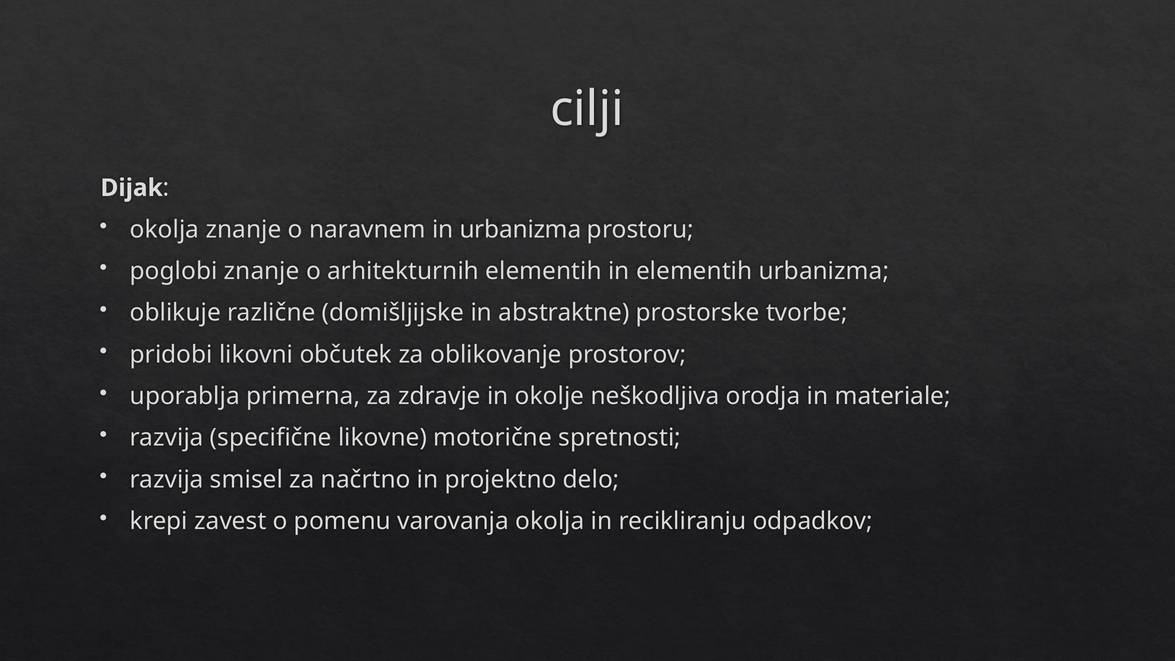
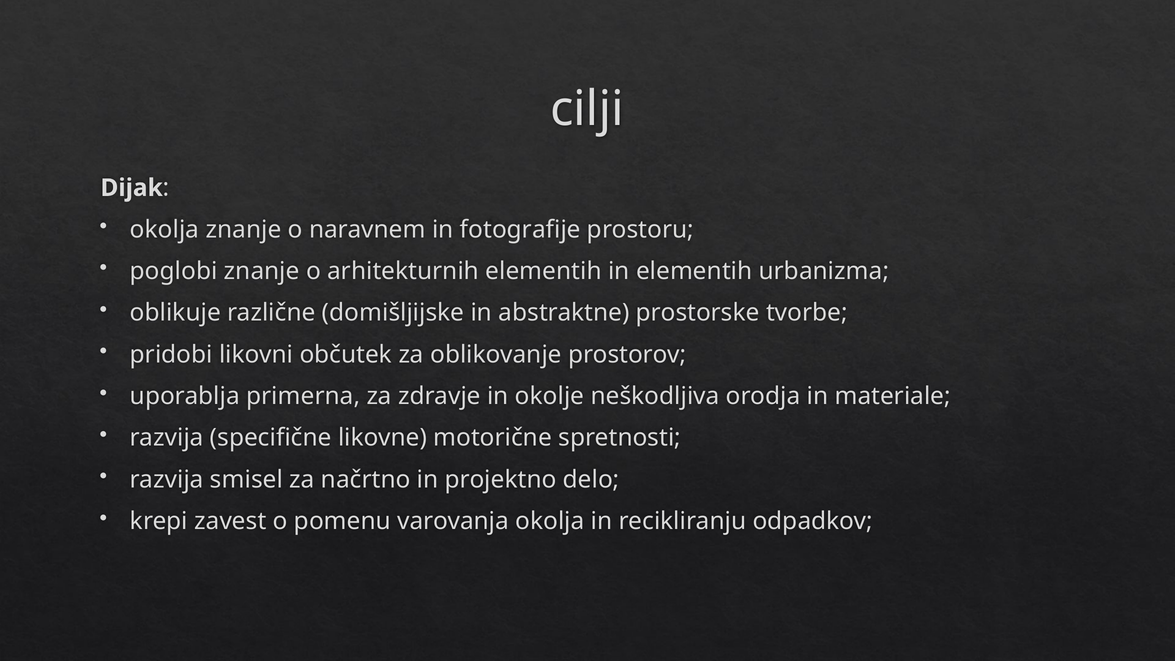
in urbanizma: urbanizma -> fotografije (520, 229)
